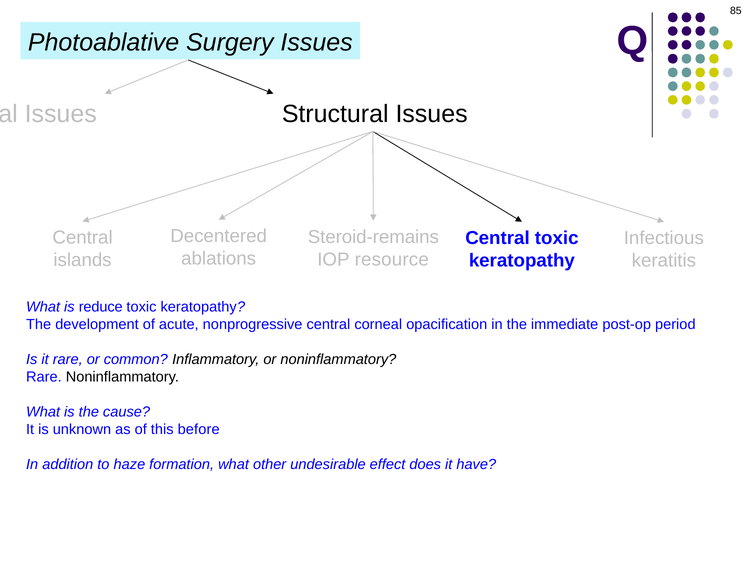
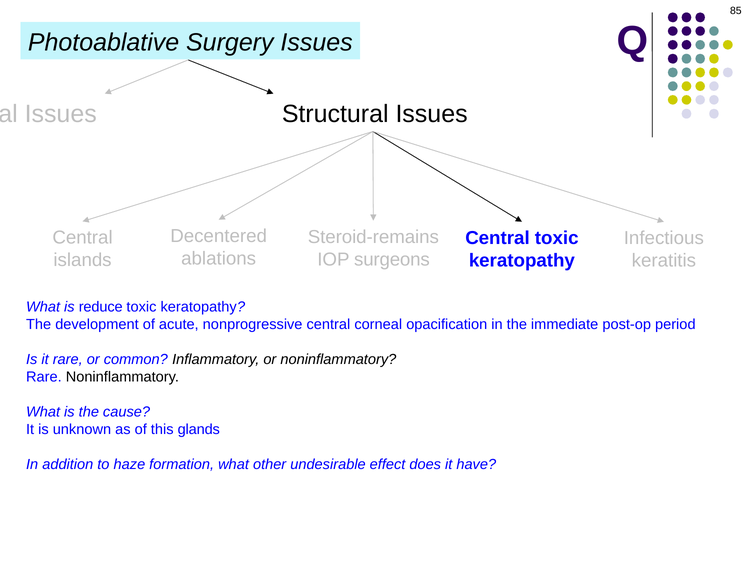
resource: resource -> surgeons (392, 259)
before: before -> glands (199, 429)
